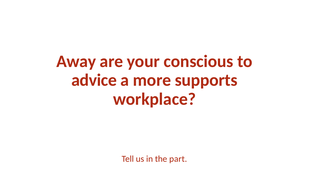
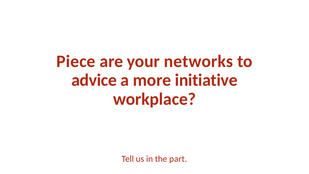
Away: Away -> Piece (76, 61)
conscious: conscious -> networks (198, 61)
supports: supports -> initiative (206, 80)
